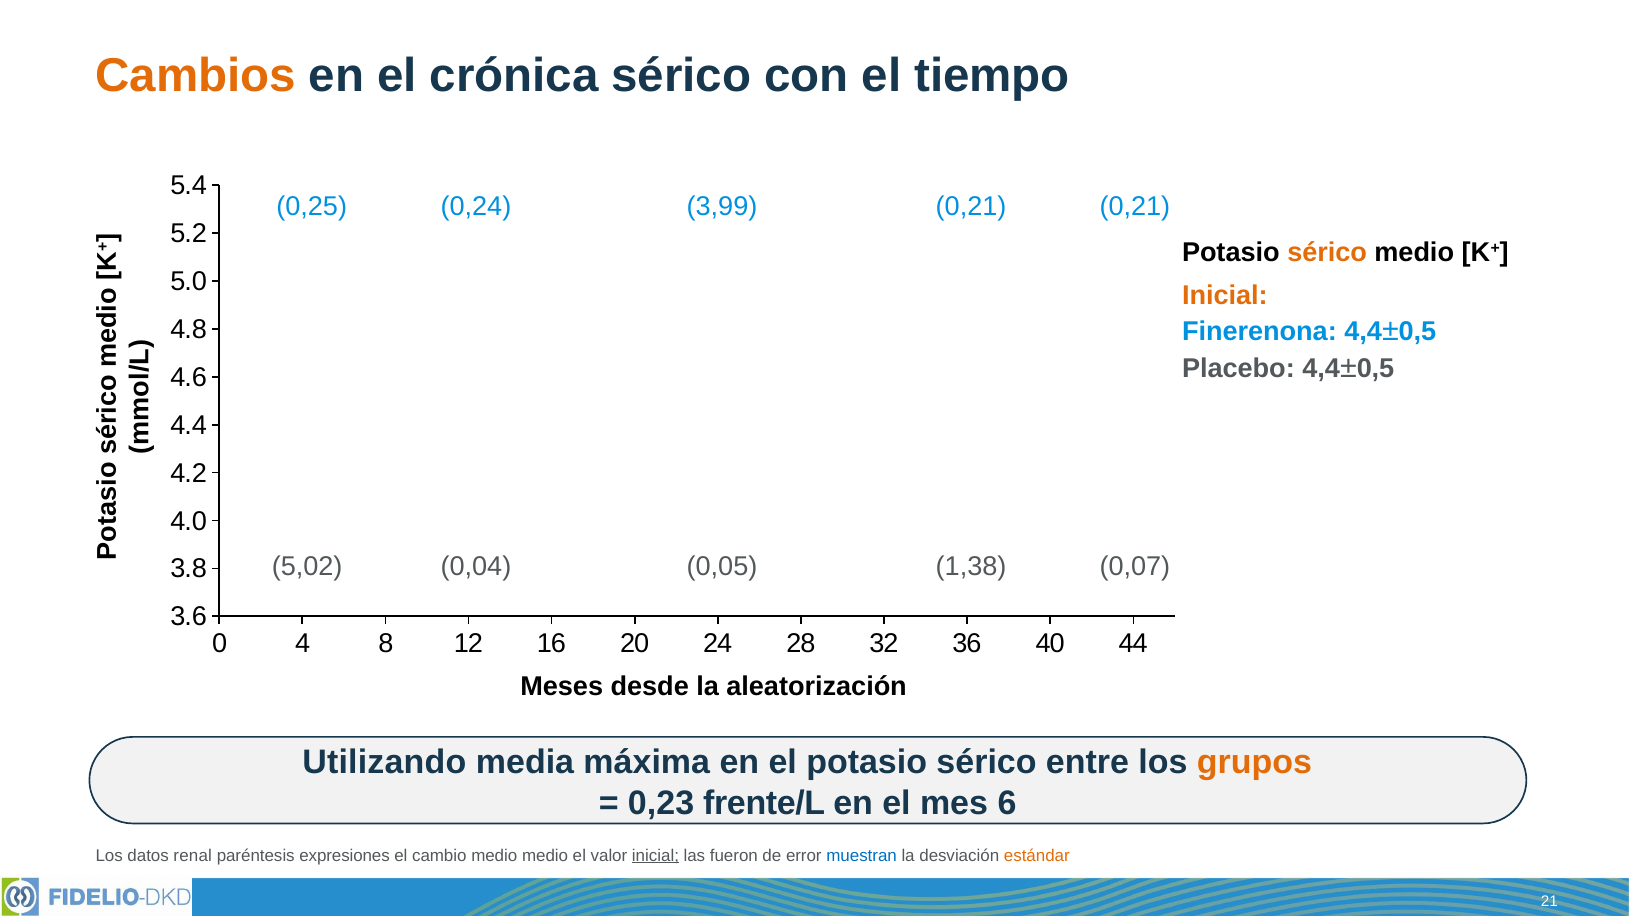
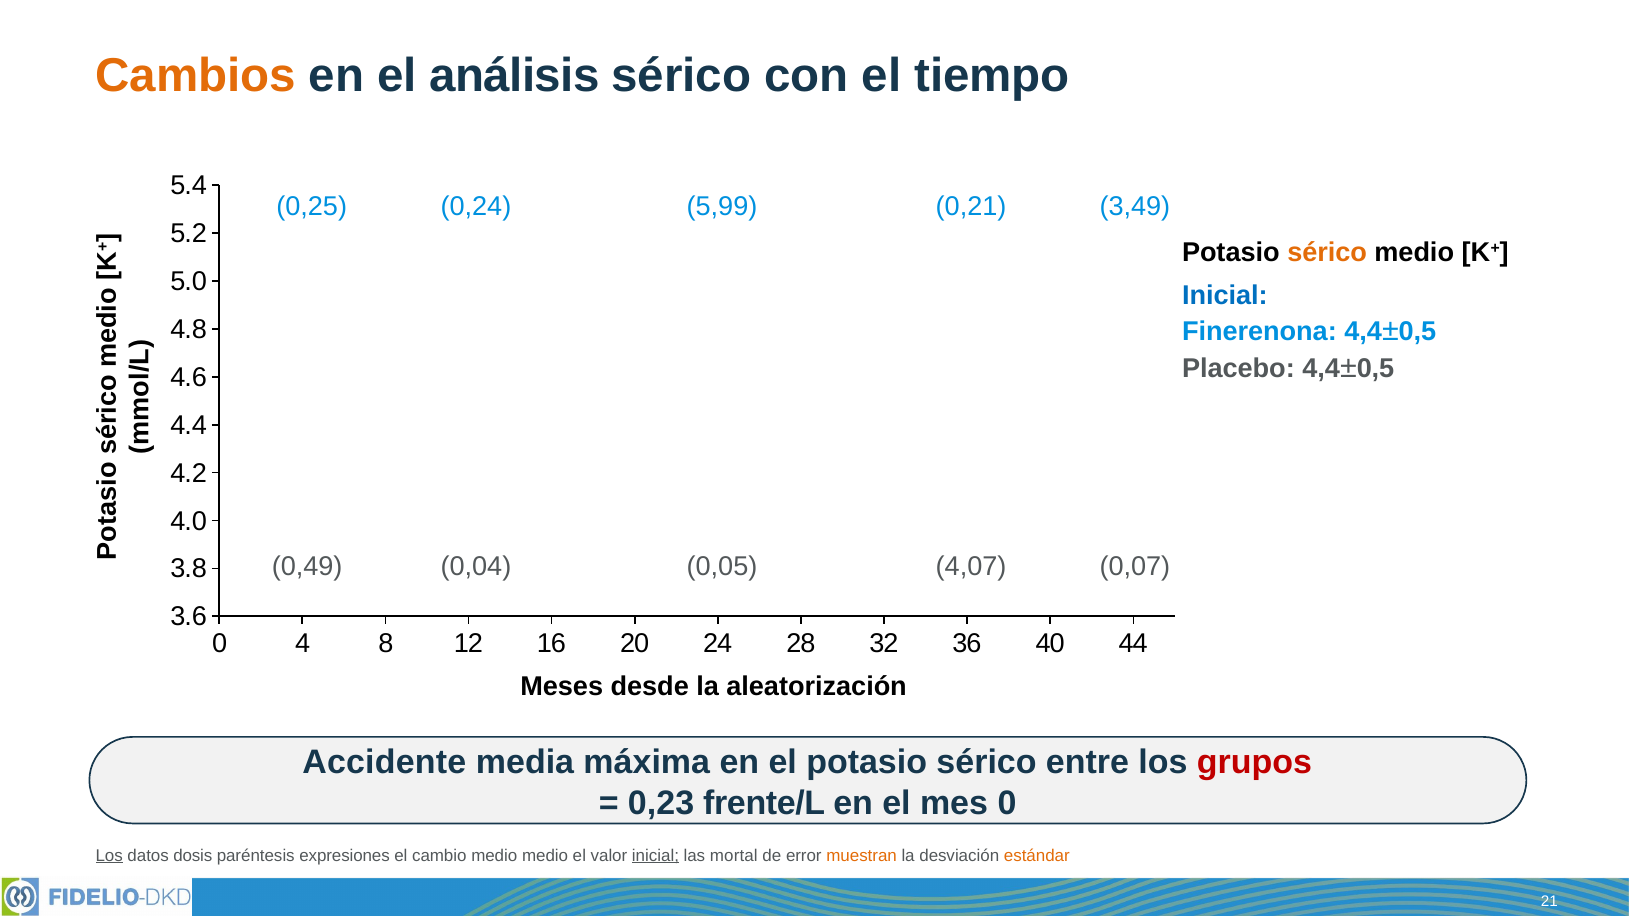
crónica: crónica -> análisis (514, 76)
3,99: 3,99 -> 5,99 (722, 207)
0,21: 0,21 -> 3,49 (1135, 207)
Inicial colour: orange -> blue (1225, 296)
5,02: 5,02 -> 0,49 (307, 567)
1,38: 1,38 -> 4,07 (971, 567)
Utilizando: Utilizando -> Accidente (384, 762)
grupos colour: orange -> red (1254, 762)
mes 6: 6 -> 0 (1007, 803)
Los underline: none -> present (109, 856)
renal: renal -> dosis (193, 856)
fueron: fueron -> mortal (734, 856)
muestran colour: blue -> orange (862, 856)
